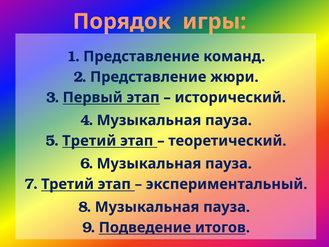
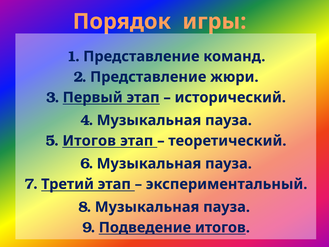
Третий: Третий -> Итогов (89, 141)
